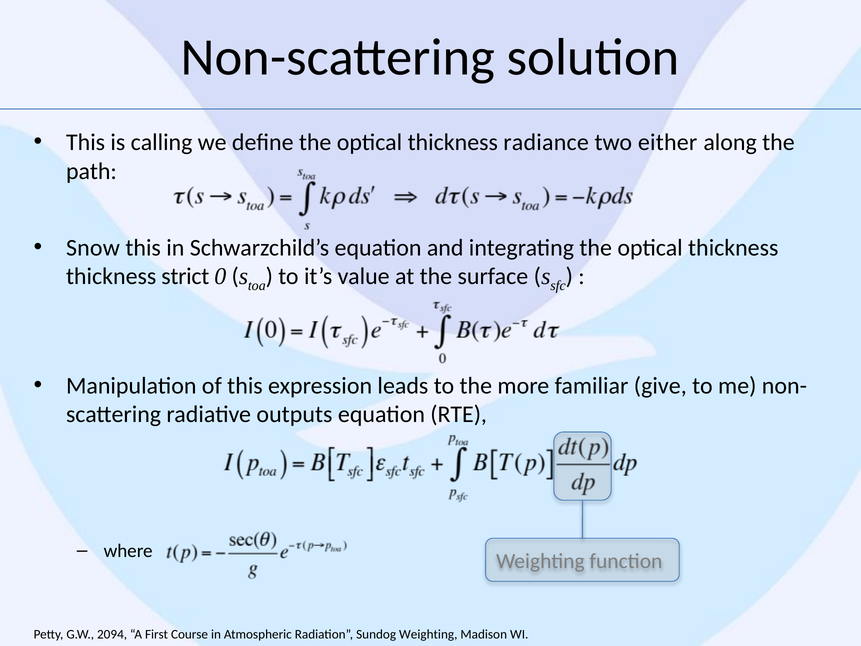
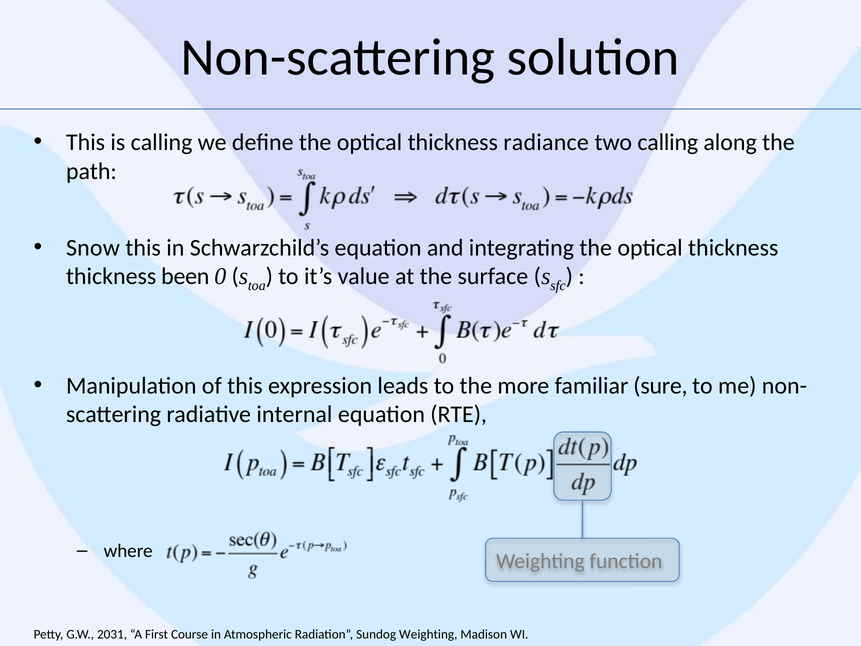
two either: either -> calling (668, 142)
strict: strict -> been (185, 276)
give: give -> sure (660, 386)
outputs: outputs -> internal (294, 414)
2094: 2094 -> 2031 (112, 634)
